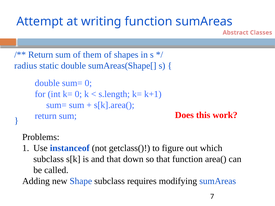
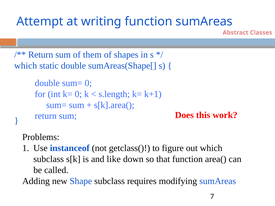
radius: radius -> which (26, 66)
and that: that -> like (114, 159)
